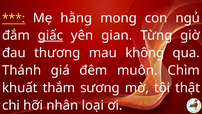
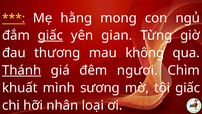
Thánh underline: none -> present (22, 70)
muôn: muôn -> ngươi (137, 70)
thắm: thắm -> mình (59, 88)
tội thật: thật -> giấc (188, 88)
